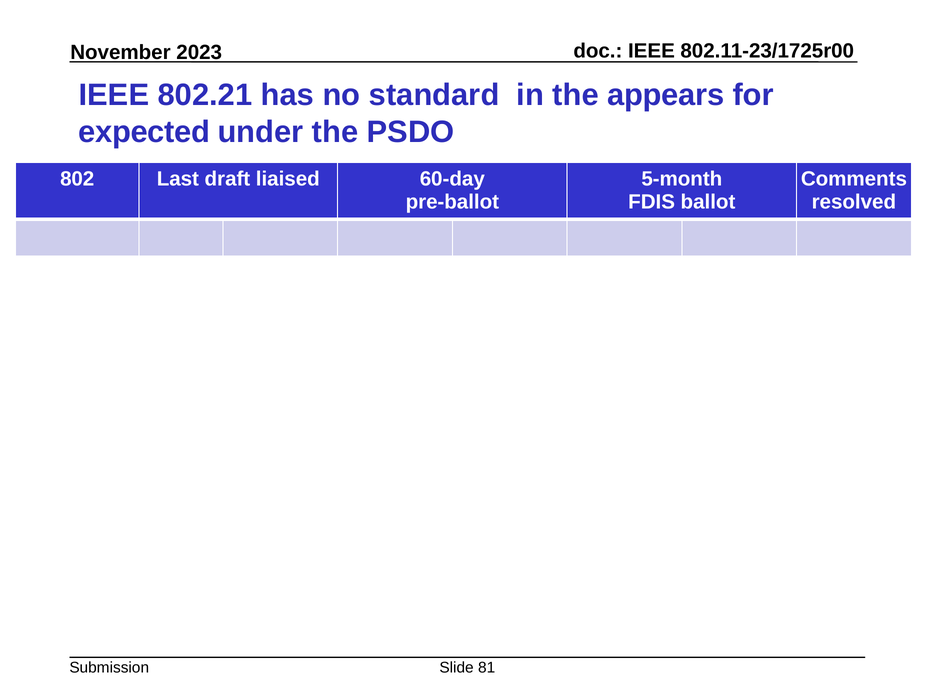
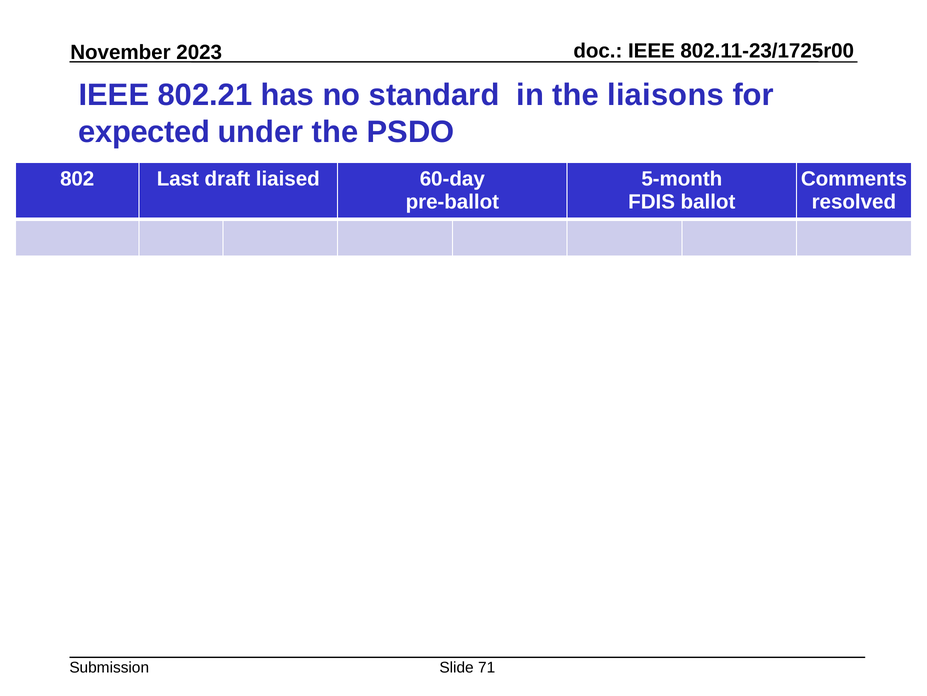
appears: appears -> liaisons (666, 95)
81: 81 -> 71 (487, 667)
